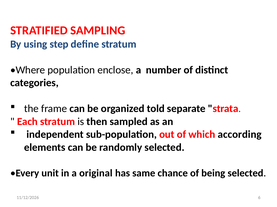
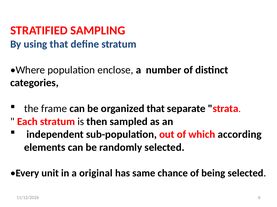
using step: step -> that (59, 44)
organized told: told -> that (156, 109)
